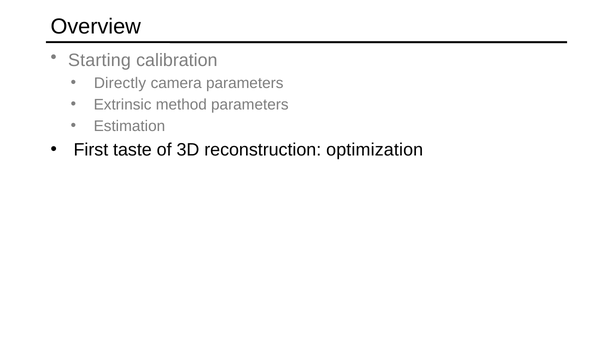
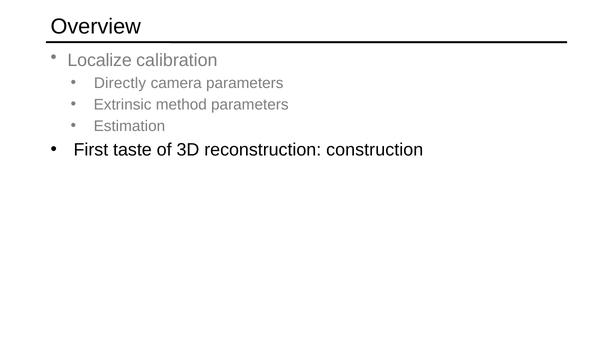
Starting: Starting -> Localize (100, 60)
optimization: optimization -> construction (375, 150)
